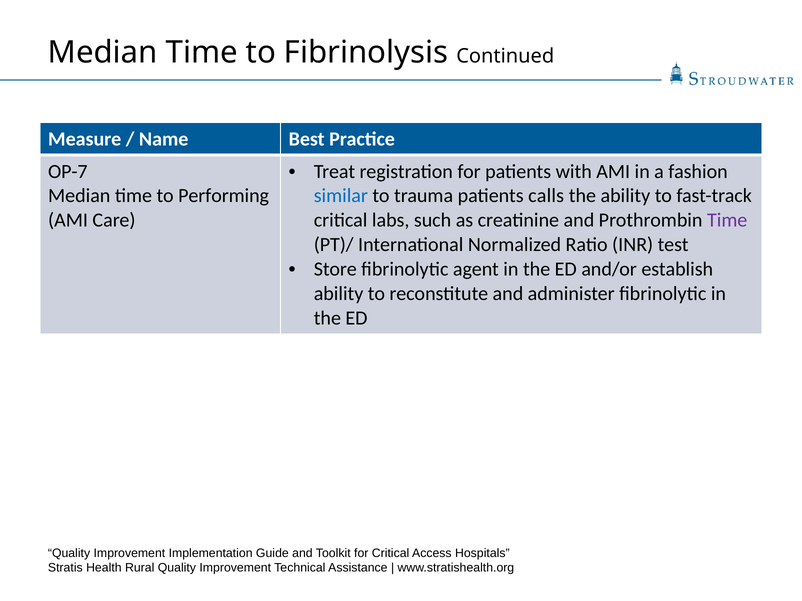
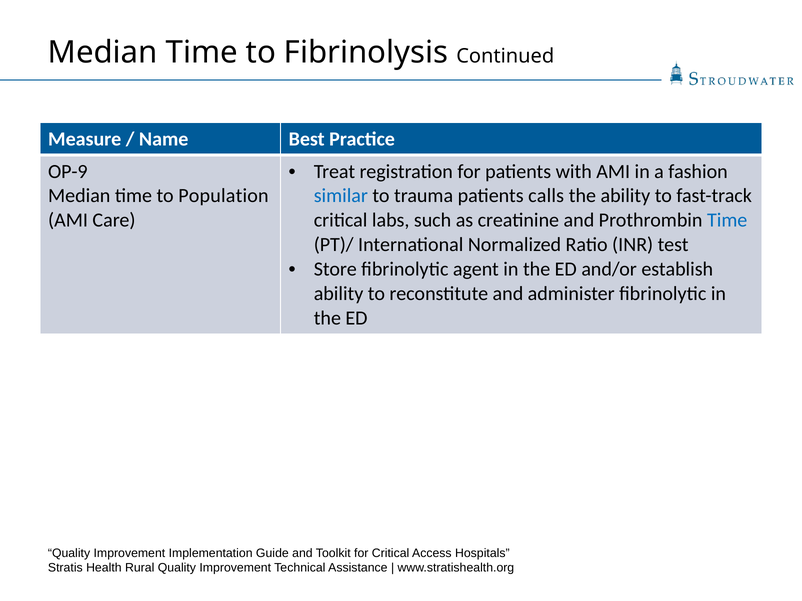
OP-7: OP-7 -> OP-9 (68, 172)
Performing: Performing -> Population (223, 196)
Time colour: purple -> blue (727, 221)
